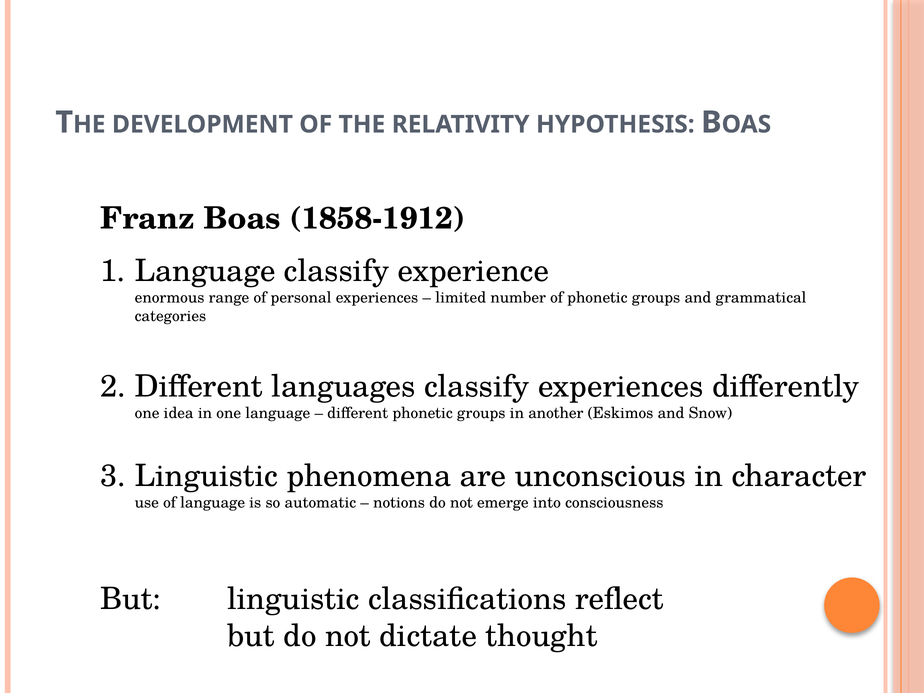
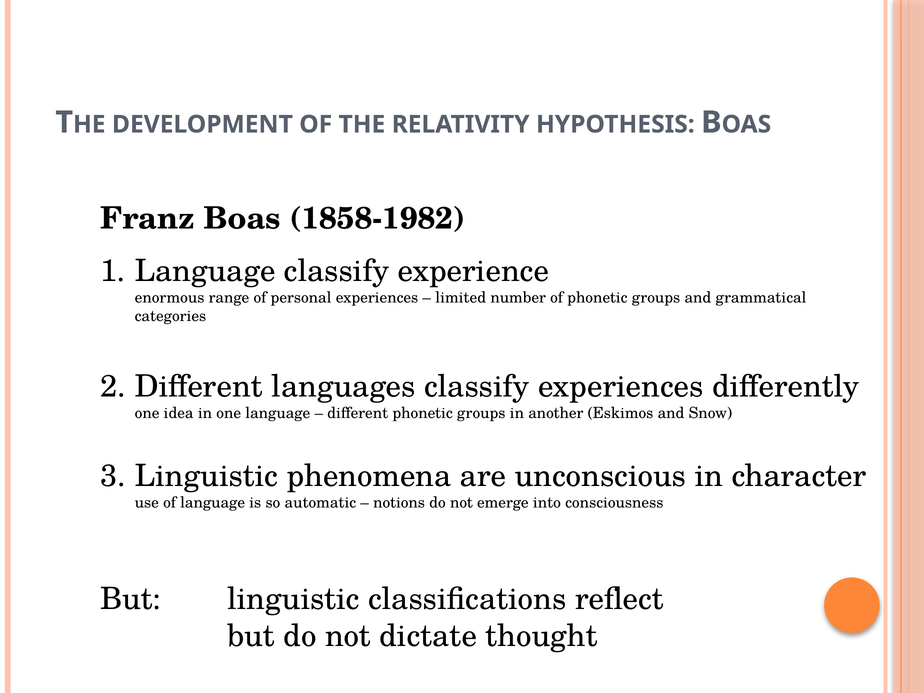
1858-1912: 1858-1912 -> 1858-1982 (377, 219)
